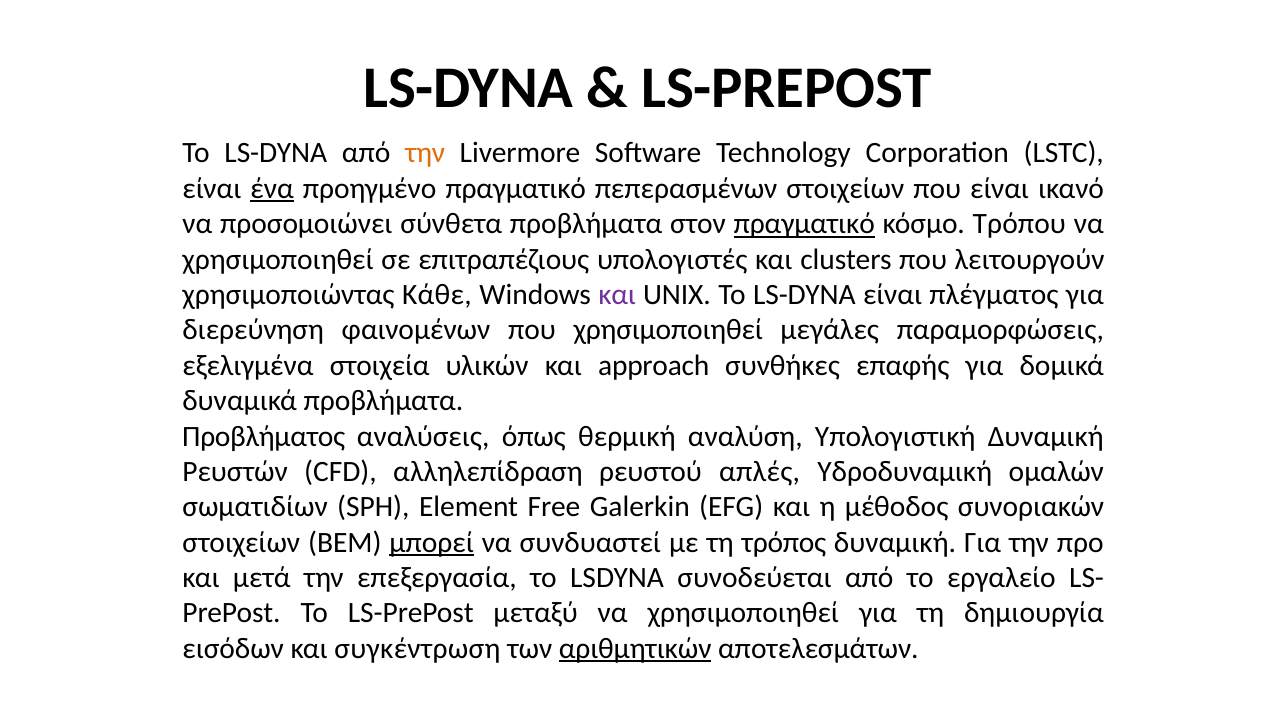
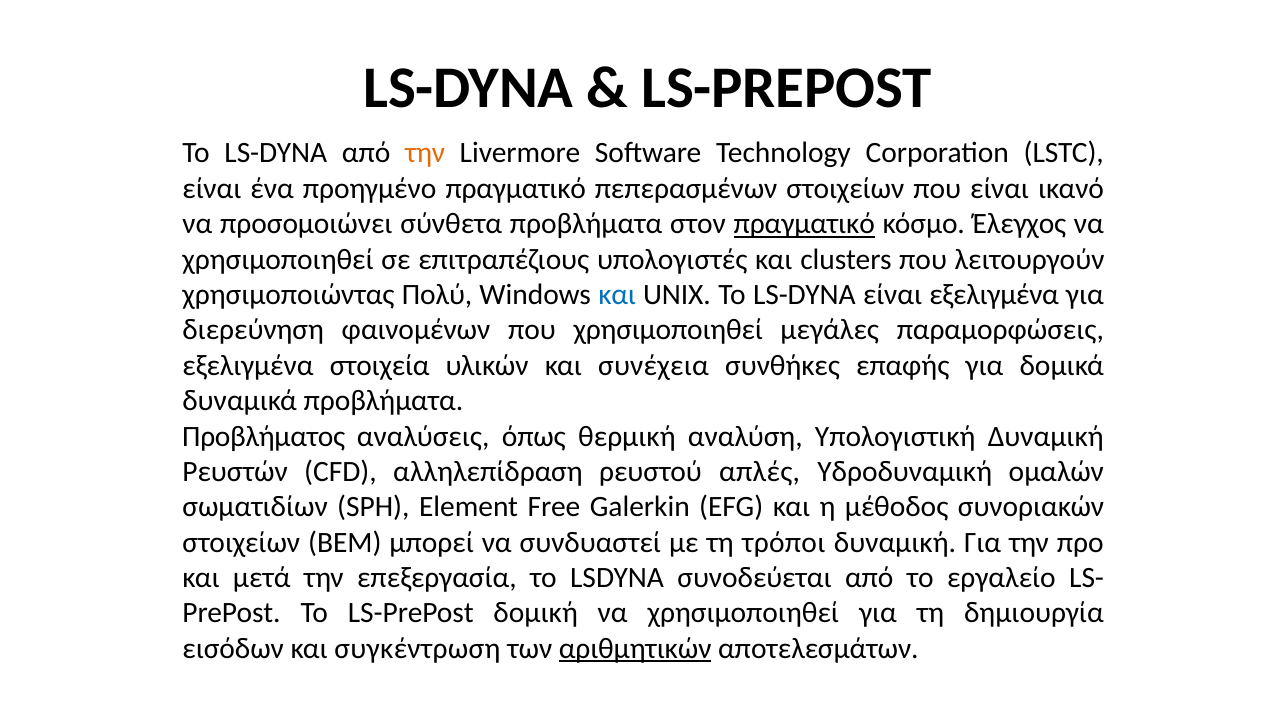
ένα underline: present -> none (272, 189)
Τρόπου: Τρόπου -> Έλεγχος (1019, 224)
Κάθε: Κάθε -> Πολύ (437, 295)
και colour: purple -> blue (617, 295)
είναι πλέγματος: πλέγματος -> εξελιγμένα (994, 295)
approach: approach -> συνέχεια (653, 365)
μπορεί underline: present -> none (432, 542)
τρόπος: τρόπος -> τρόποι (784, 542)
μεταξύ: μεταξύ -> δομική (536, 613)
